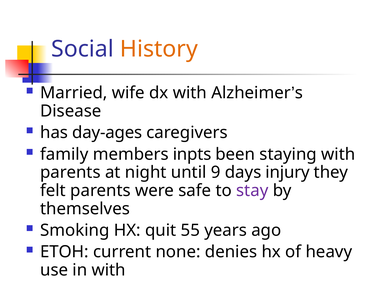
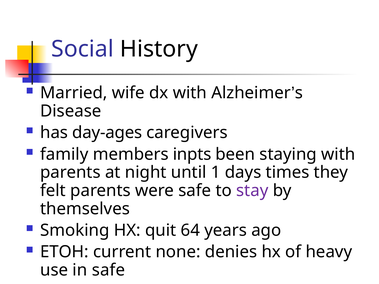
History colour: orange -> black (159, 49)
9: 9 -> 1 (216, 173)
injury: injury -> times (288, 173)
55: 55 -> 64 (190, 231)
in with: with -> safe (109, 270)
